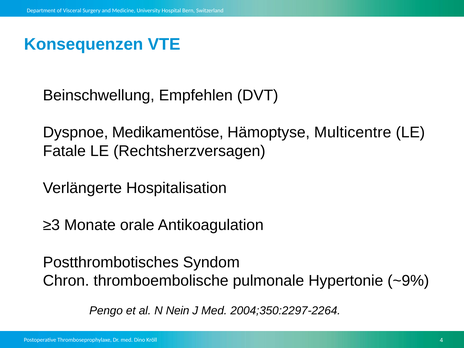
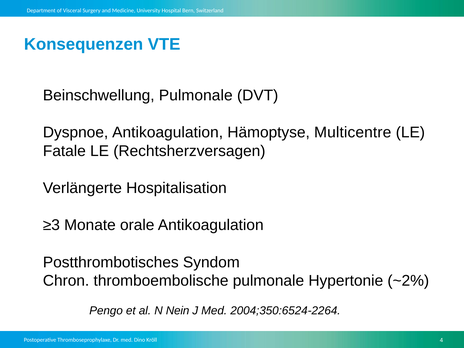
Beinschwellung Empfehlen: Empfehlen -> Pulmonale (196, 95)
Dyspnoe Medikamentöse: Medikamentöse -> Antikoagulation (168, 132)
~9%: ~9% -> ~2% (408, 281)
2004;350:2297-2264: 2004;350:2297-2264 -> 2004;350:6524-2264 (285, 311)
